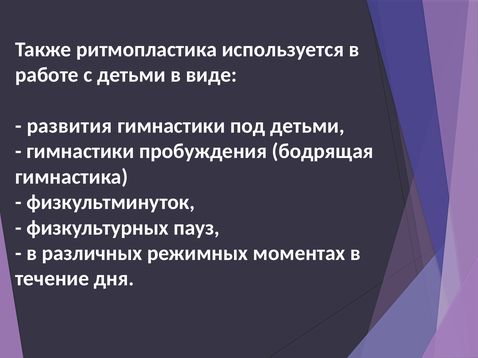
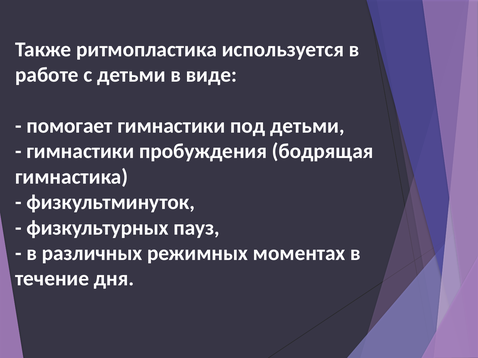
развития: развития -> помогает (69, 126)
